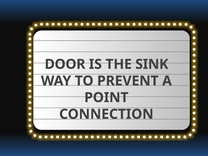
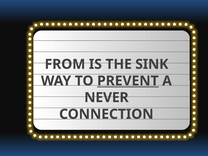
DOOR: DOOR -> FROM (65, 64)
PREVENT underline: none -> present (128, 81)
POINT: POINT -> NEVER (106, 98)
